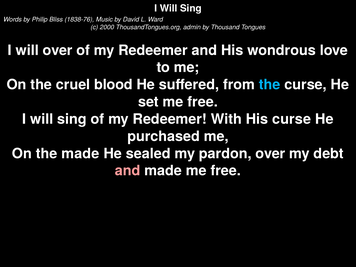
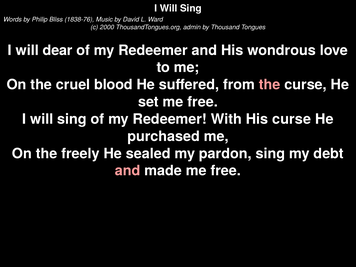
will over: over -> dear (58, 50)
the colour: light blue -> pink (270, 85)
the made: made -> freely (80, 154)
pardon over: over -> sing (270, 154)
